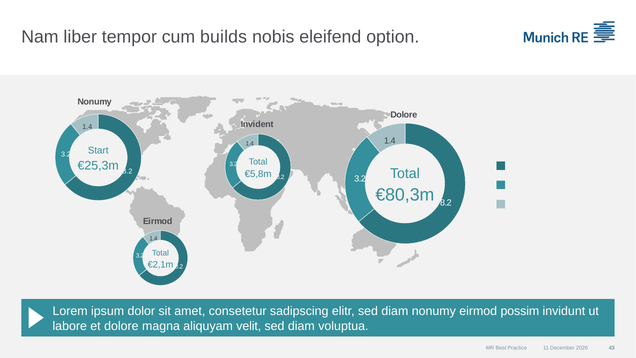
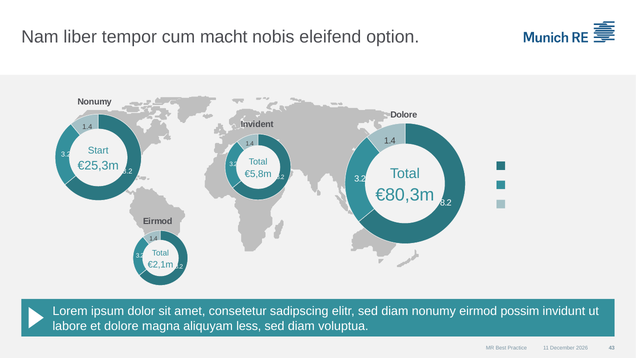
builds: builds -> macht (224, 37)
velit: velit -> less (249, 326)
